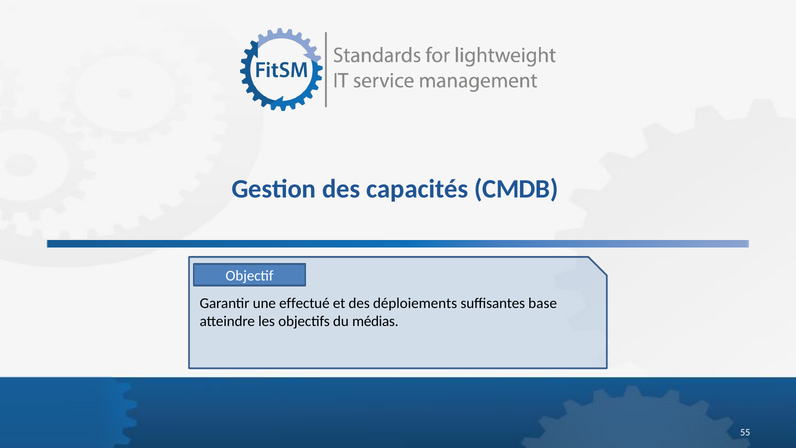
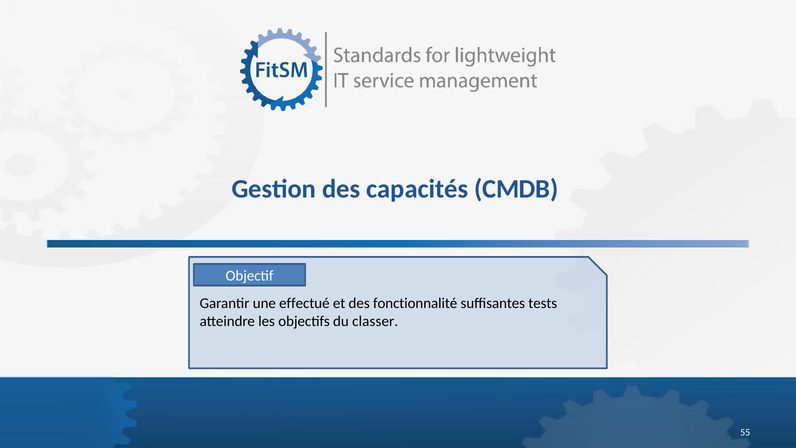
déploiements: déploiements -> fonctionnalité (415, 303)
base: base -> tests (543, 303)
médias: médias -> classer (375, 321)
